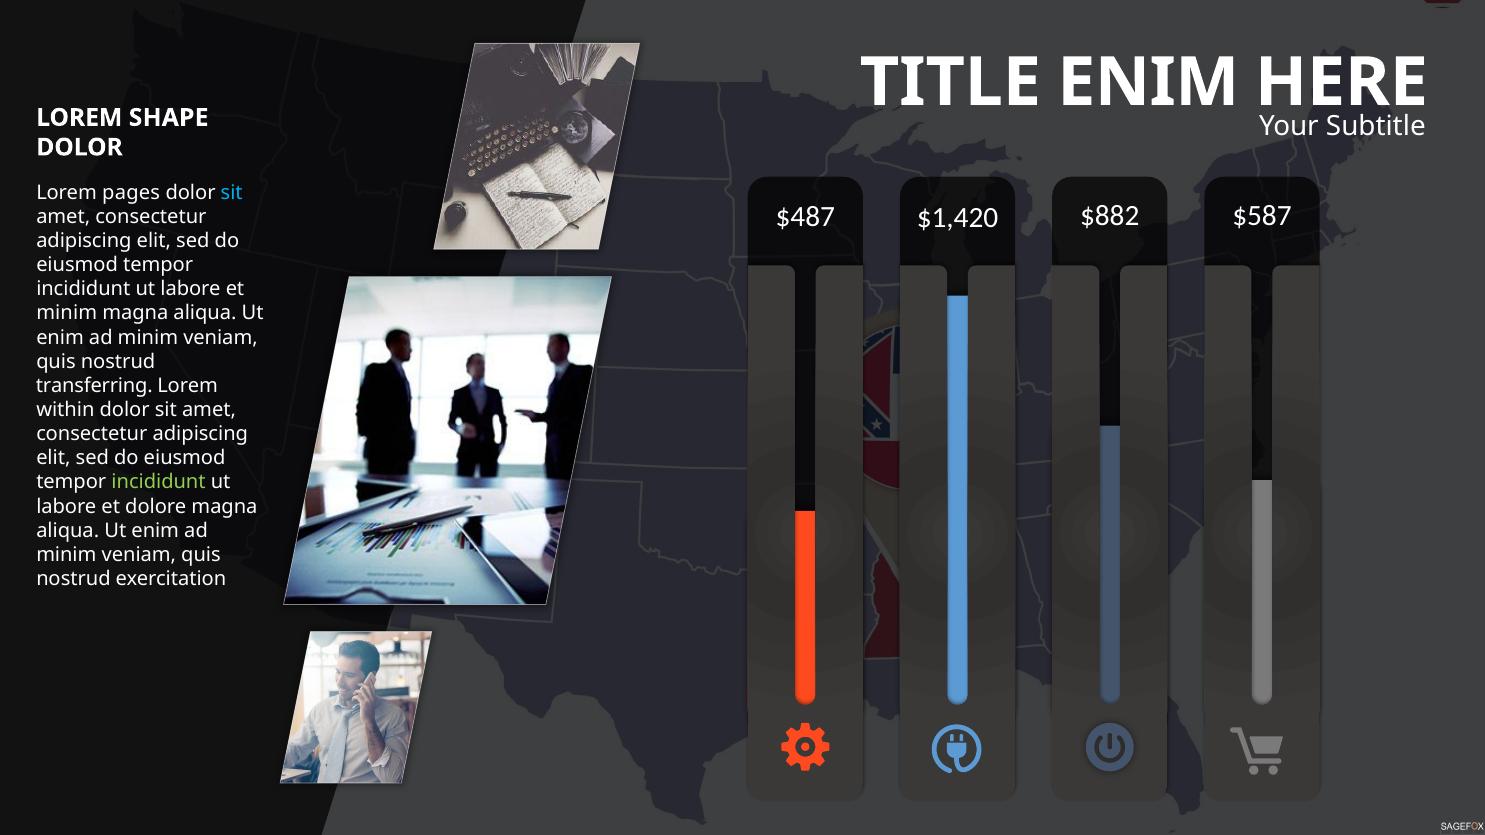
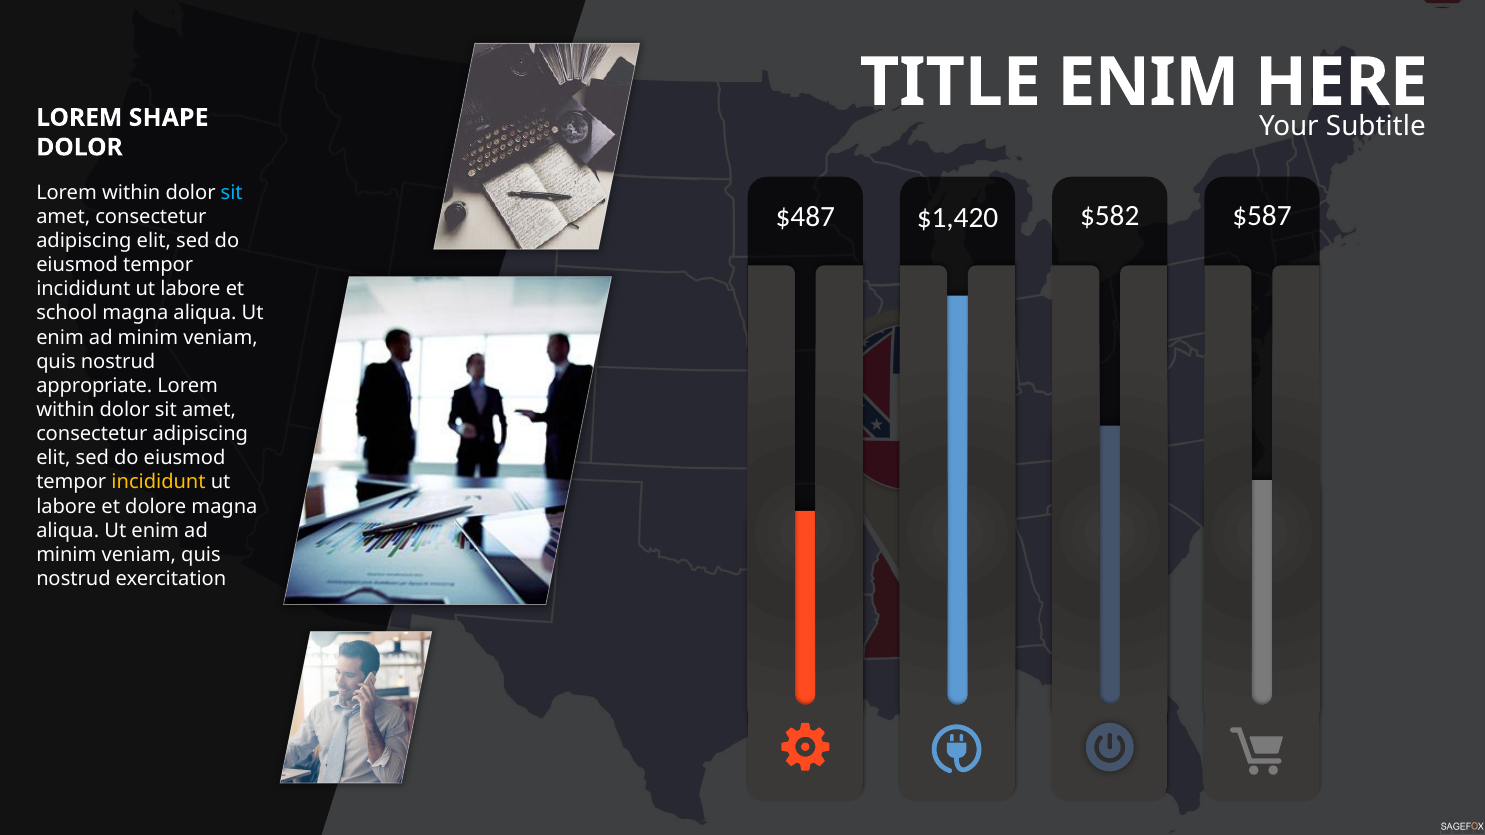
pages: pages -> within (131, 193)
$882: $882 -> $582 (1110, 216)
minim: minim -> school (67, 313)
transferring: transferring -> appropriate (94, 386)
incididunt colour: light green -> yellow (159, 482)
